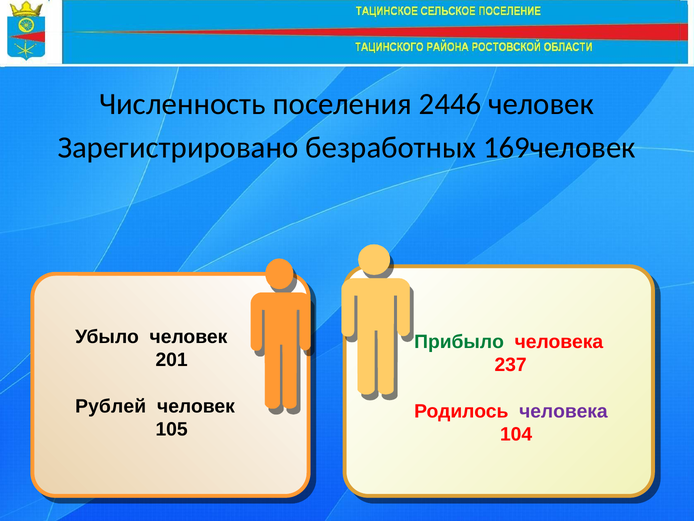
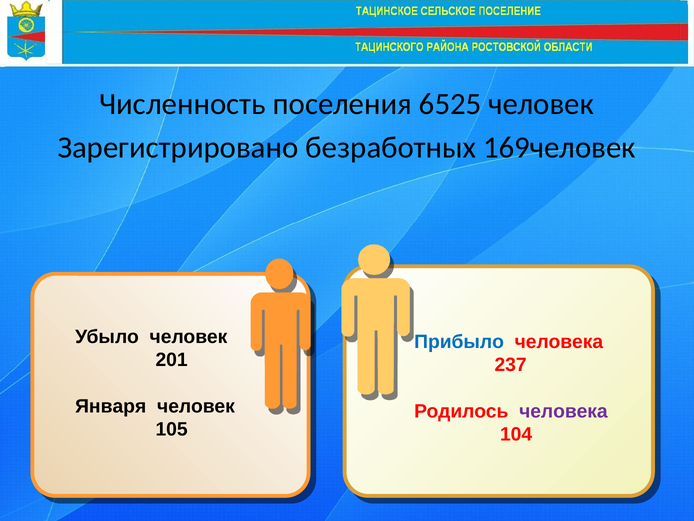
2446: 2446 -> 6525 (450, 104)
Прибыло colour: green -> blue (459, 341)
Рублей: Рублей -> Января (111, 406)
